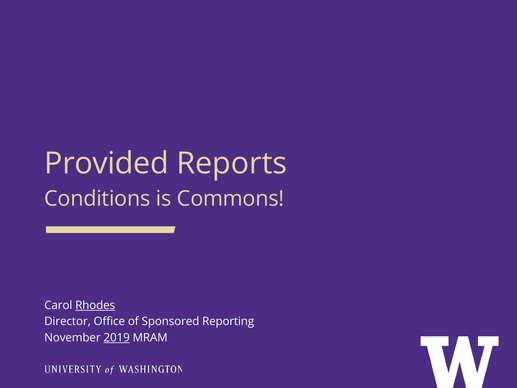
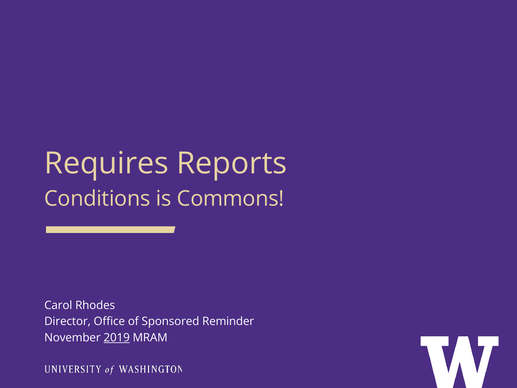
Provided: Provided -> Requires (106, 163)
Rhodes underline: present -> none (95, 305)
Reporting: Reporting -> Reminder (228, 321)
